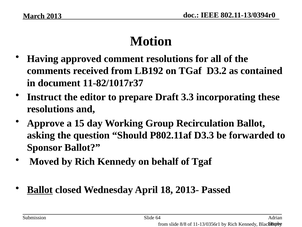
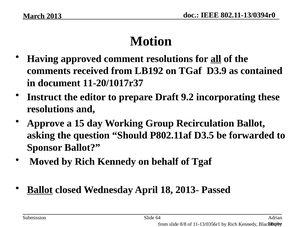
all underline: none -> present (216, 59)
D3.2: D3.2 -> D3.9 (217, 71)
11-82/1017r37: 11-82/1017r37 -> 11-20/1017r37 (113, 83)
3.3: 3.3 -> 9.2 (187, 97)
D3.3: D3.3 -> D3.5 (204, 135)
